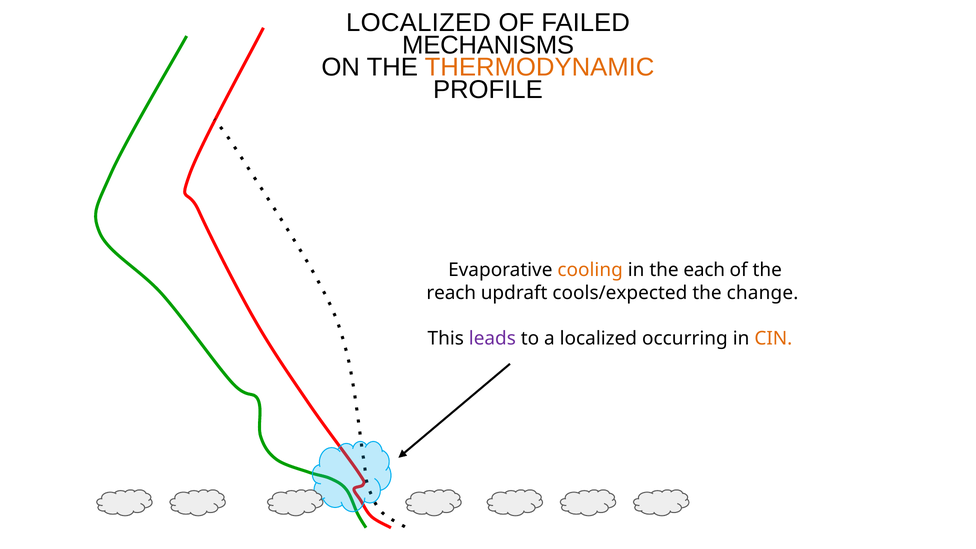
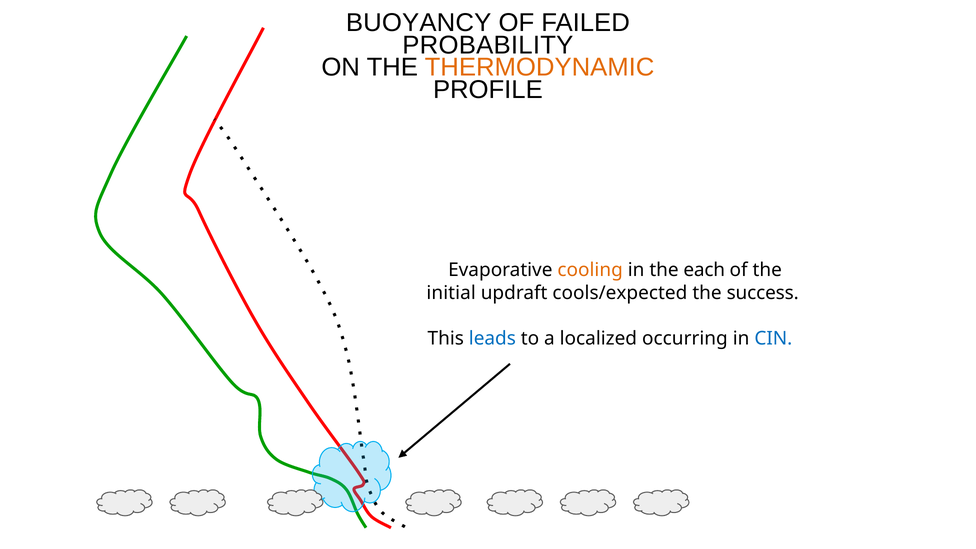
LOCALIZED: LOCALIZED -> BUOYANCY (419, 23)
MECHANISMS: MECHANISMS -> PROBABILITY (488, 45)
reach: reach -> initial (451, 293)
change: change -> success (763, 293)
leads colour: purple -> blue (492, 338)
CIN colour: orange -> blue (773, 338)
